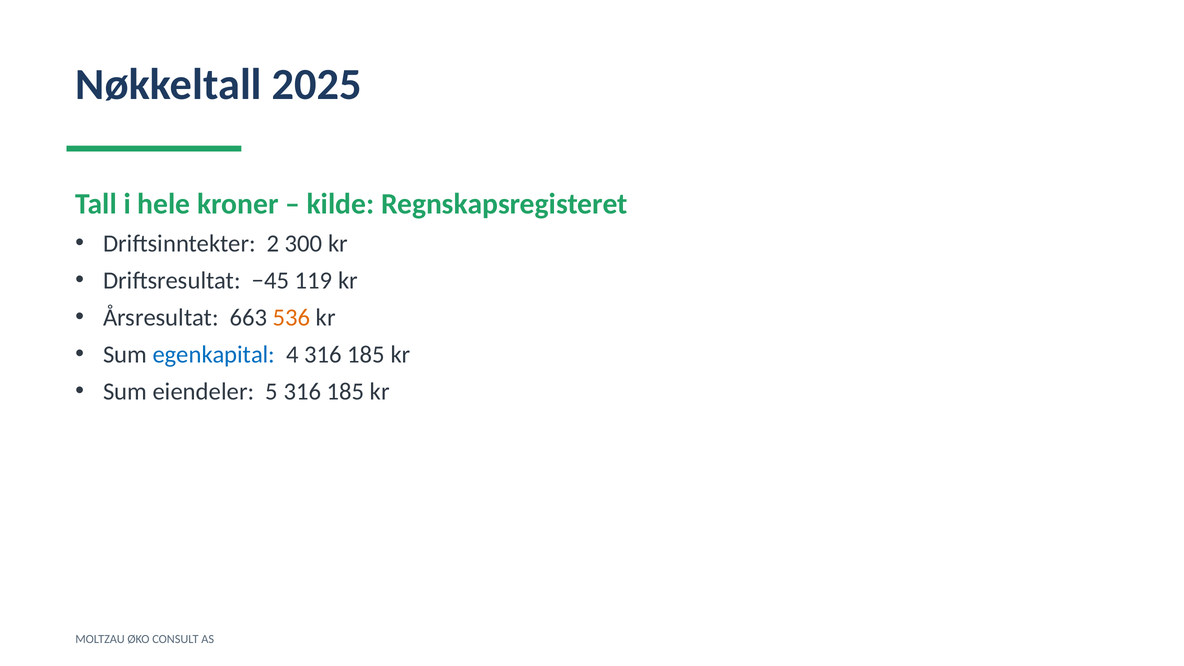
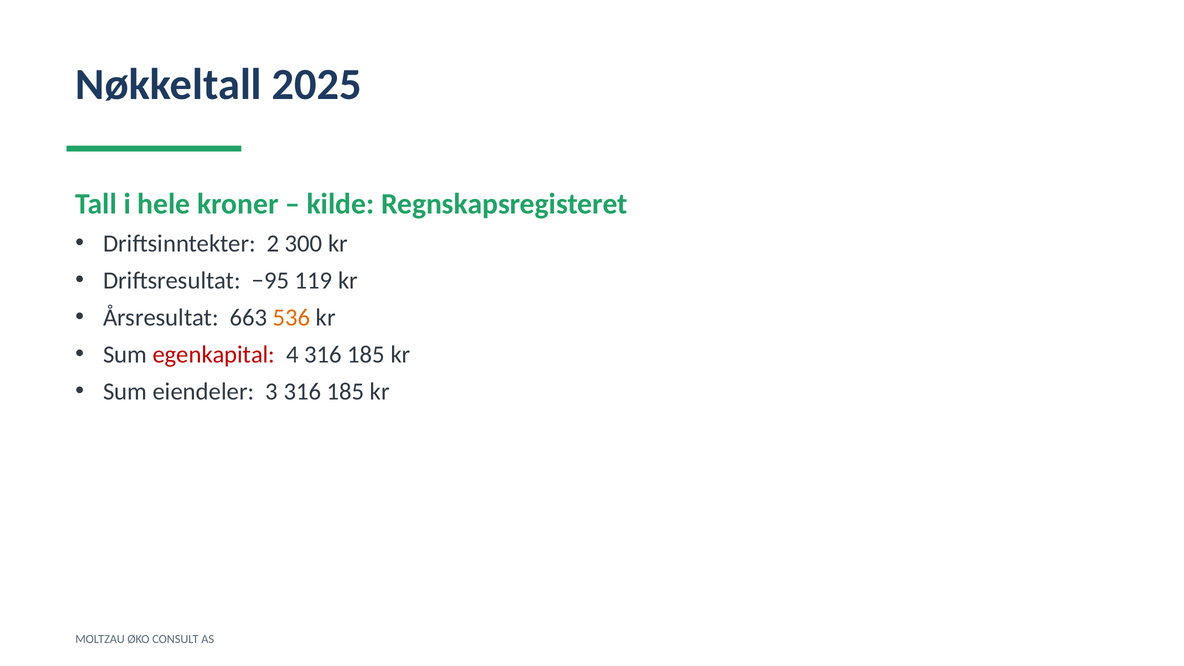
−45: −45 -> −95 (271, 280)
egenkapital colour: blue -> red (214, 355)
5: 5 -> 3 (272, 392)
